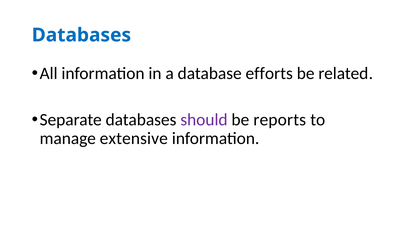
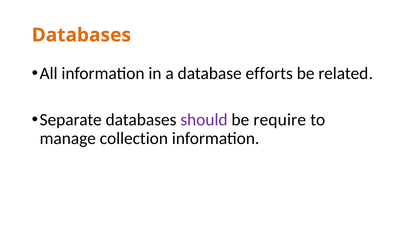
Databases colour: blue -> orange (81, 35)
reports: reports -> require (280, 119)
extensive: extensive -> collection (134, 138)
